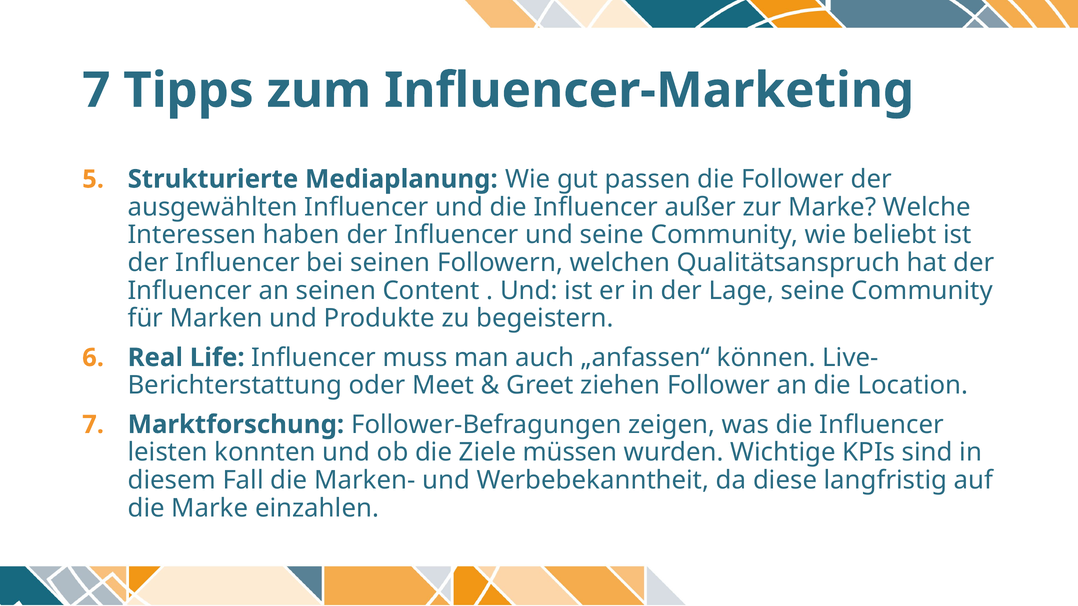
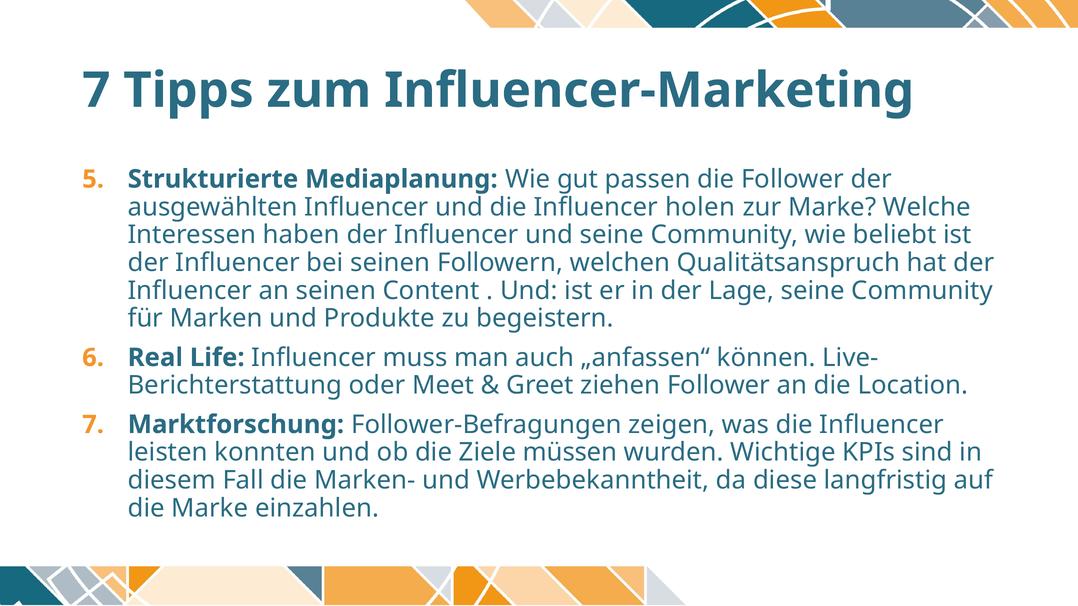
außer: außer -> holen (700, 207)
